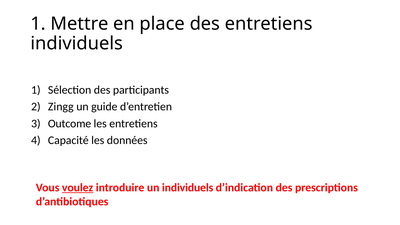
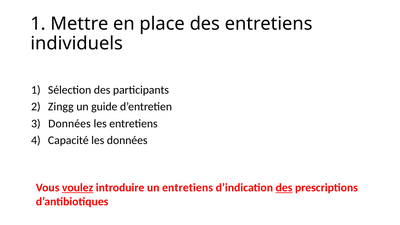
Outcome: Outcome -> Données (69, 124)
un individuels: individuels -> entretiens (188, 188)
des underline: none -> present (284, 188)
